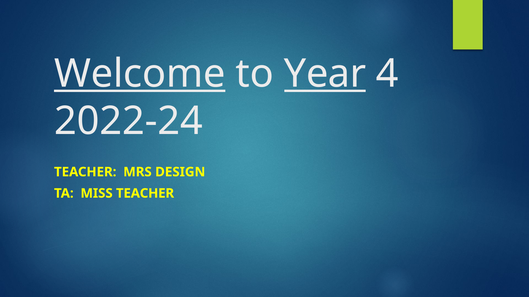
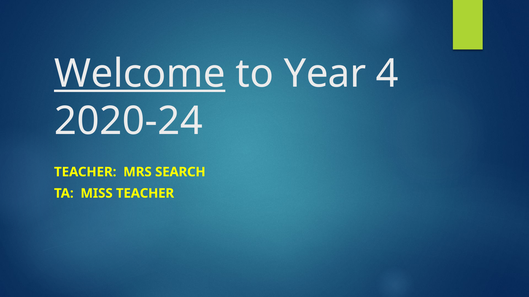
Year underline: present -> none (325, 74)
2022-24: 2022-24 -> 2020-24 (129, 121)
DESIGN: DESIGN -> SEARCH (180, 172)
